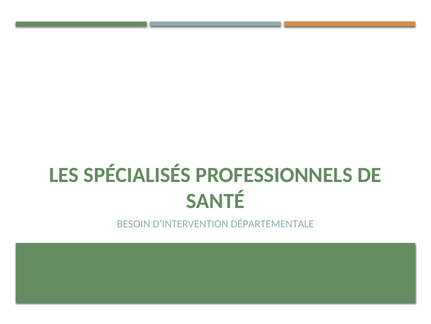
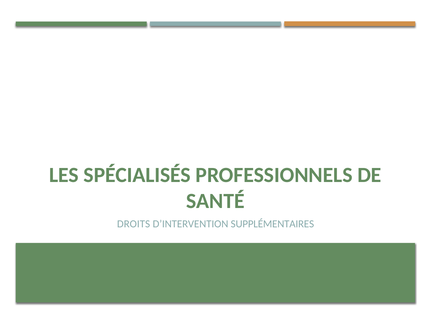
BESOIN: BESOIN -> DROITS (134, 223)
DÉPARTEMENTALE: DÉPARTEMENTALE -> SUPPLÉMENTAIRES (272, 223)
